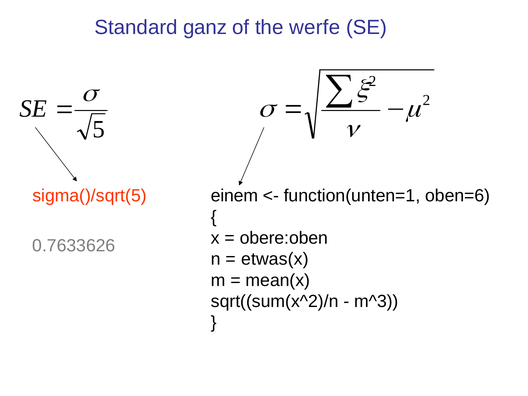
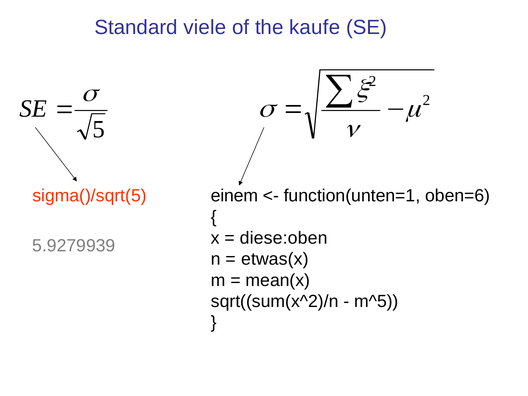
ganz: ganz -> viele (205, 27)
werfe: werfe -> kaufe (315, 27)
obere:oben: obere:oben -> diese:oben (284, 238)
0.7633626: 0.7633626 -> 5.9279939 (74, 246)
m^3: m^3 -> m^5 (376, 301)
